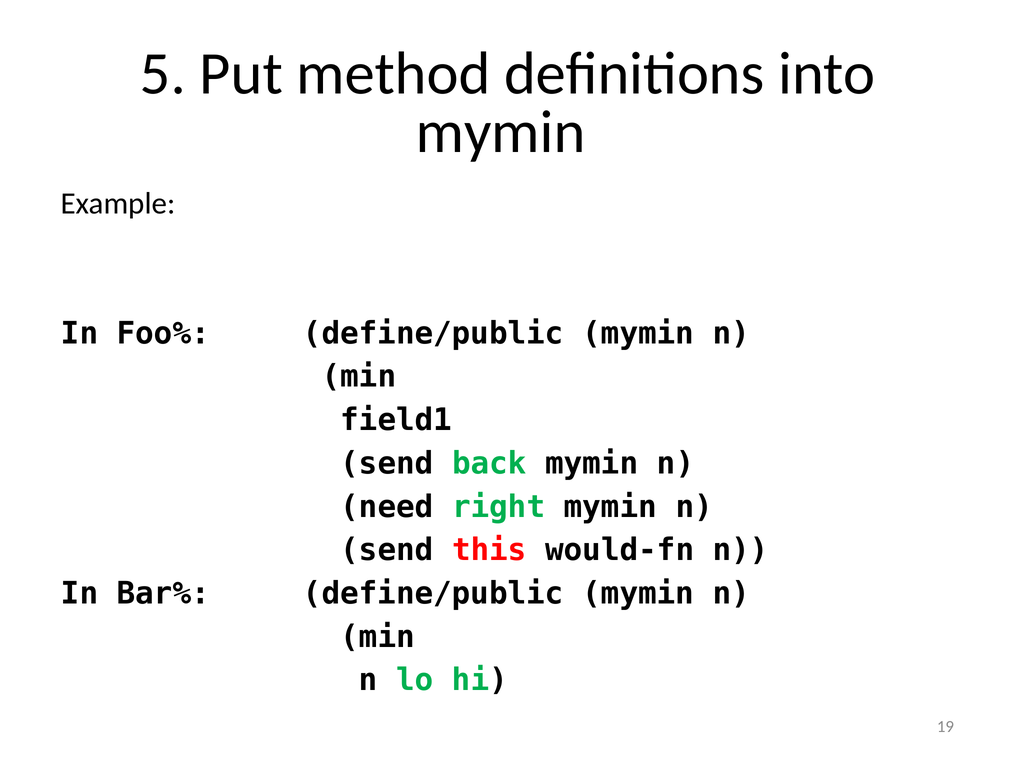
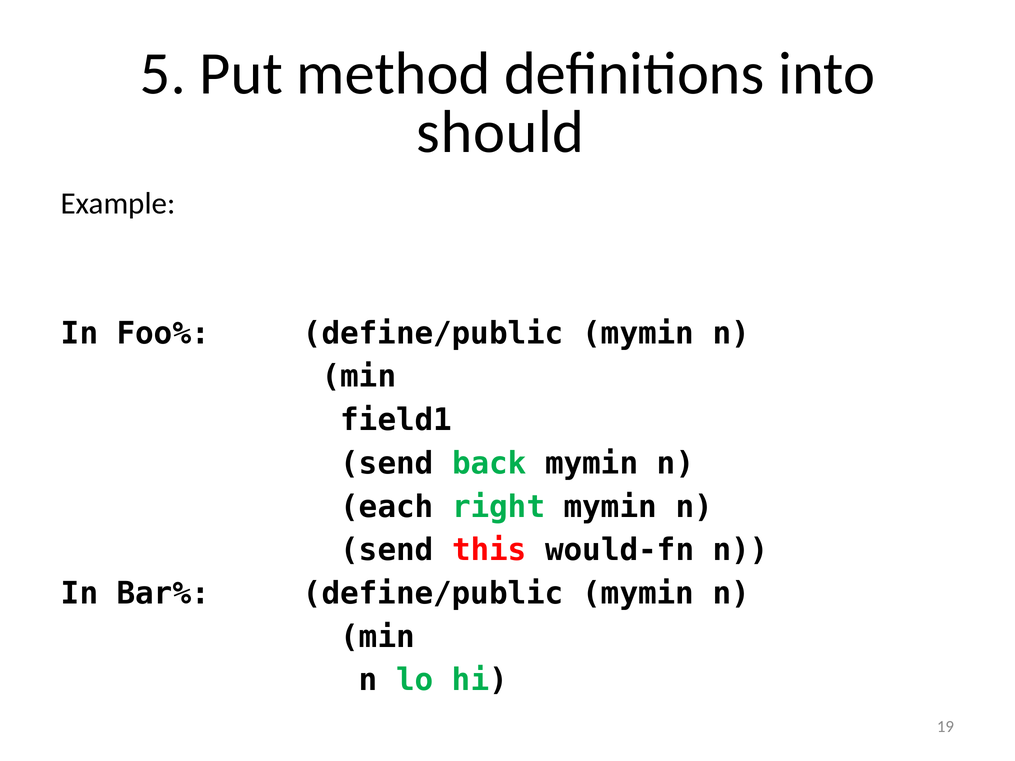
mymin: mymin -> should (500, 132)
need: need -> each (387, 507)
